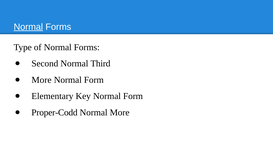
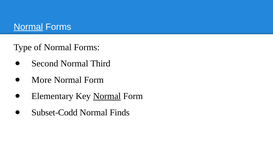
Normal underline: none -> present (107, 97)
Proper-Codd: Proper-Codd -> Subset-Codd (54, 113)
Normal More: More -> Finds (120, 113)
